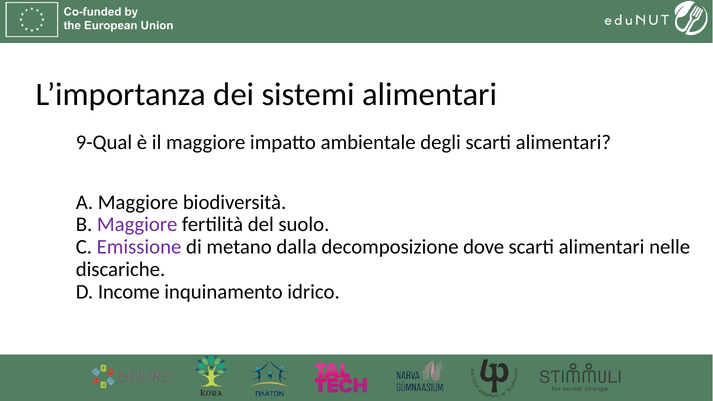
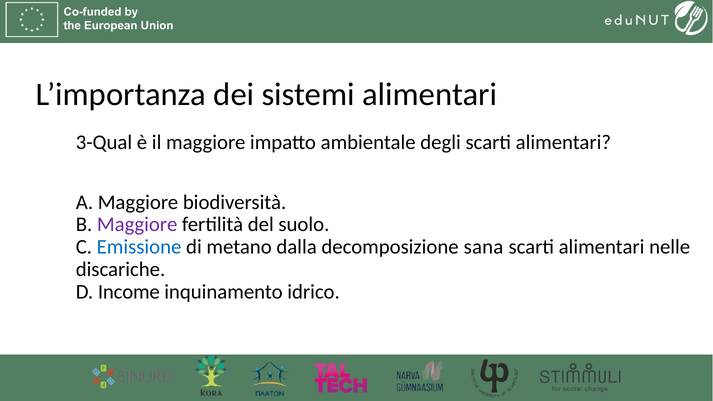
9-Qual: 9-Qual -> 3-Qual (104, 142)
Emissione colour: purple -> blue (139, 247)
dove: dove -> sana (483, 247)
